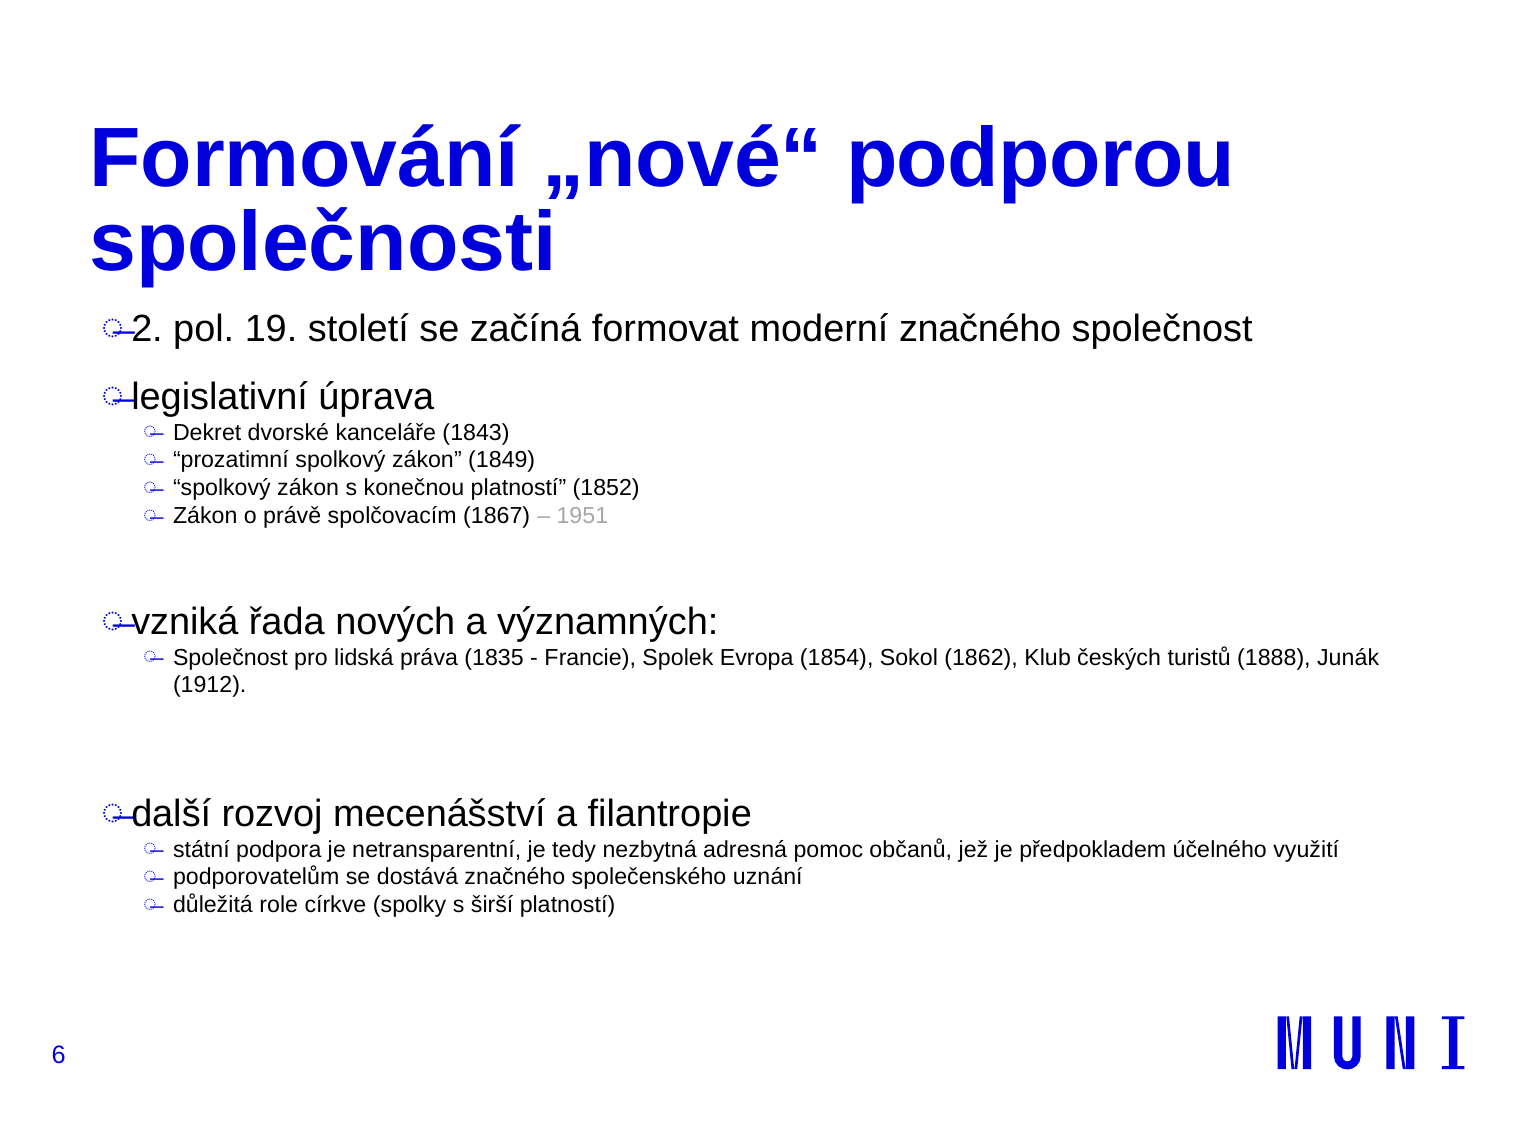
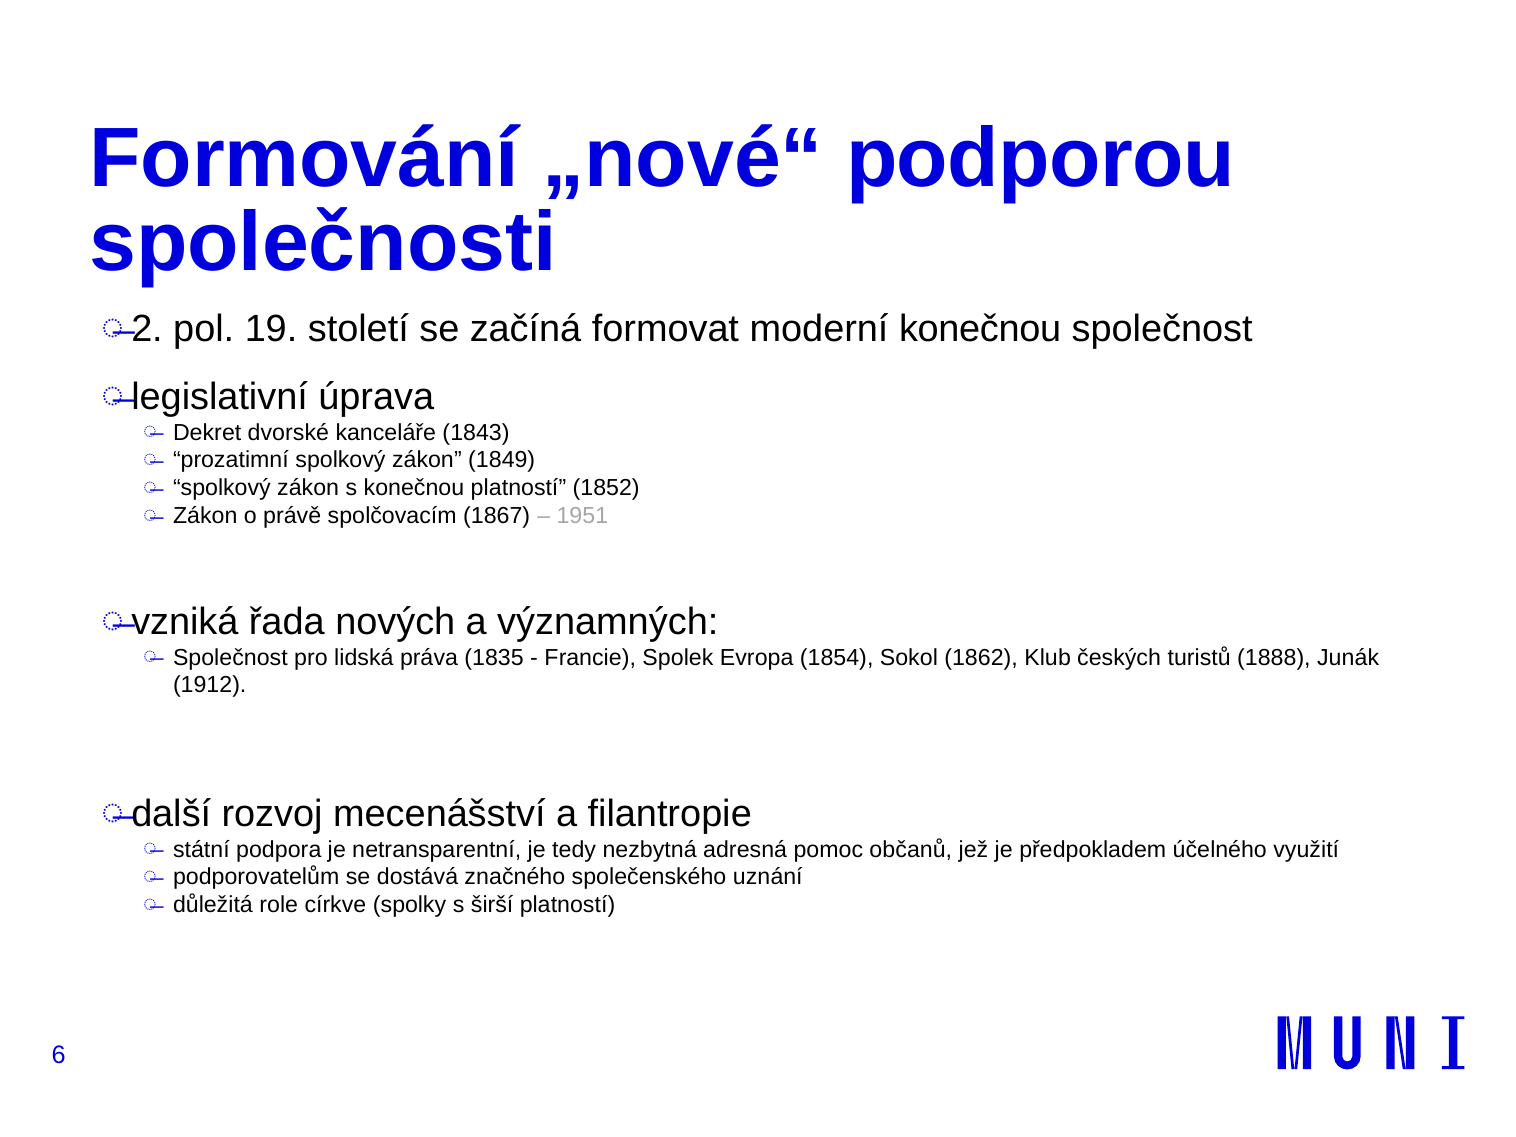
moderní značného: značného -> konečnou (980, 329)
